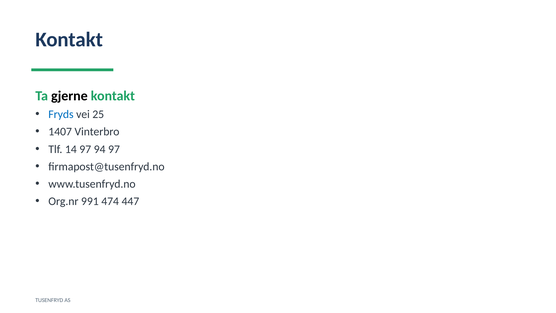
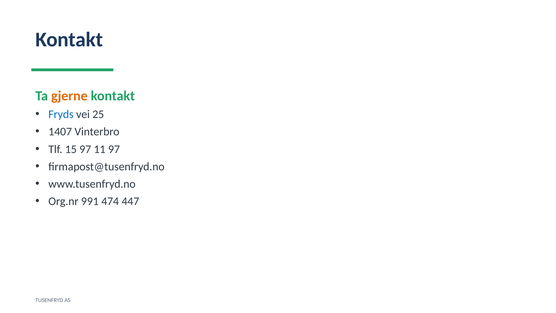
gjerne colour: black -> orange (69, 96)
14: 14 -> 15 (71, 149)
94: 94 -> 11 (100, 149)
